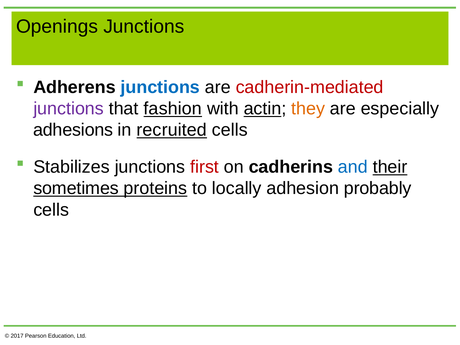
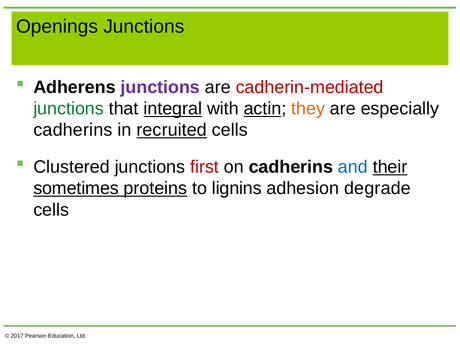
junctions colour: blue -> purple (160, 87)
junctions colour: purple -> green (69, 109)
fashion: fashion -> integral (173, 109)
adhesions: adhesions -> cadherins (73, 130)
Stabilizes: Stabilizes -> Clustered (72, 167)
locally: locally -> lignins (237, 188)
probably: probably -> degrade (378, 188)
